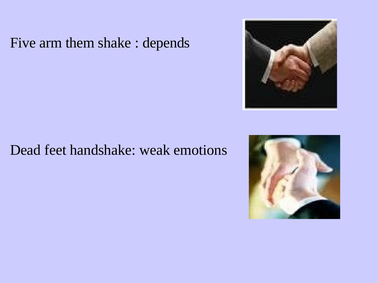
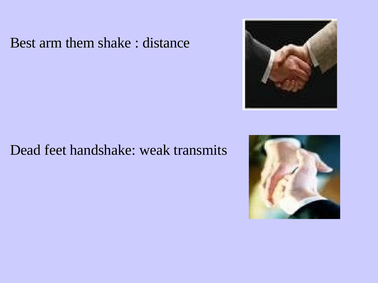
Five: Five -> Best (23, 43)
depends: depends -> distance (166, 43)
emotions: emotions -> transmits (200, 150)
